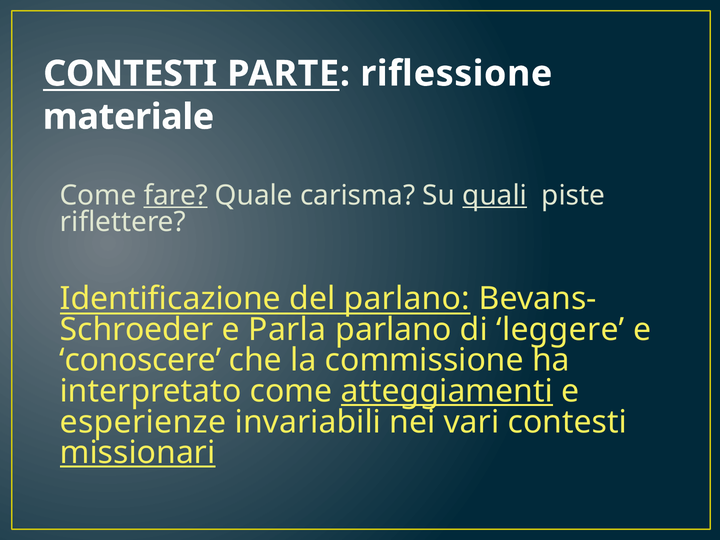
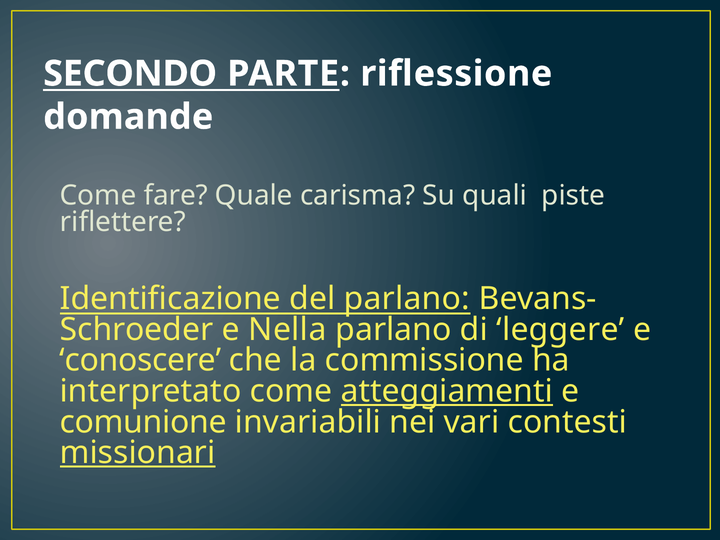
CONTESTI: CONTESTI -> SECONDO (130, 74)
materiale: materiale -> domande (128, 117)
fare underline: present -> none (176, 195)
quali underline: present -> none (495, 195)
Parla: Parla -> Nella (287, 330)
esperienze: esperienze -> comunione (143, 422)
